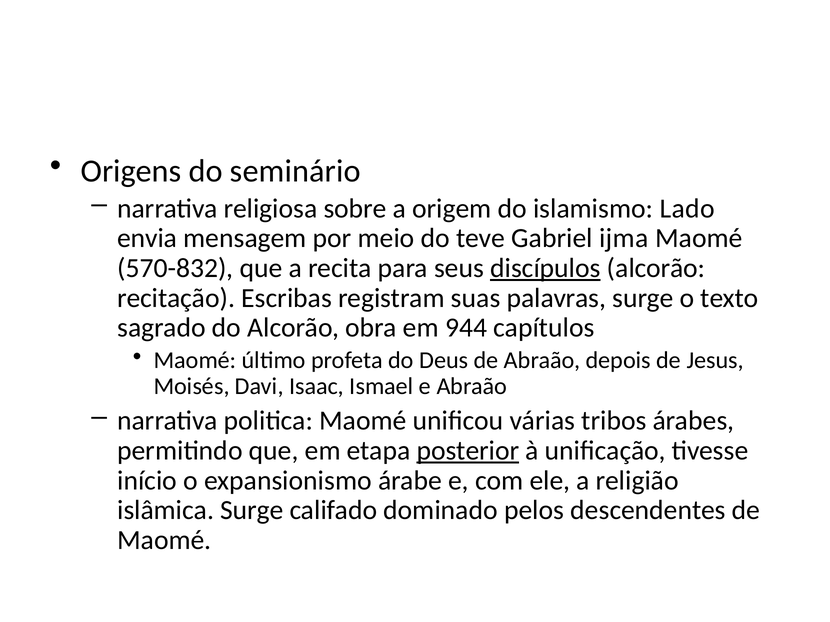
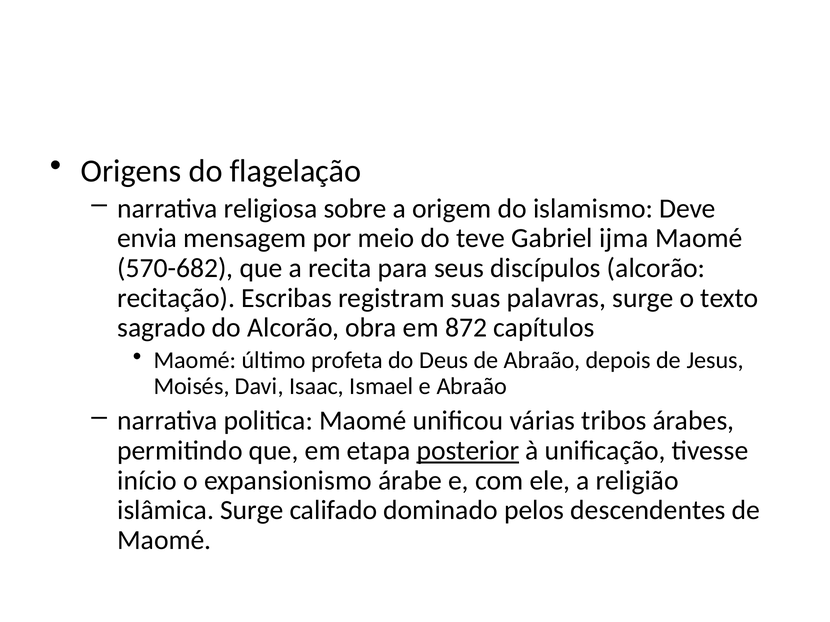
seminário: seminário -> flagelação (296, 171)
Lado: Lado -> Deve (687, 209)
570-832: 570-832 -> 570-682 (175, 268)
discípulos underline: present -> none (545, 268)
944: 944 -> 872 (466, 328)
